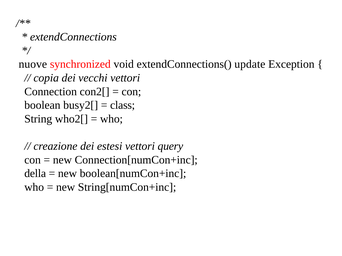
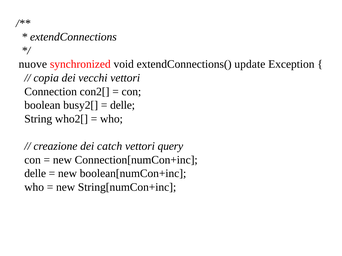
class: class -> delle (123, 105)
estesi: estesi -> catch (110, 146)
della: della -> delle (35, 174)
